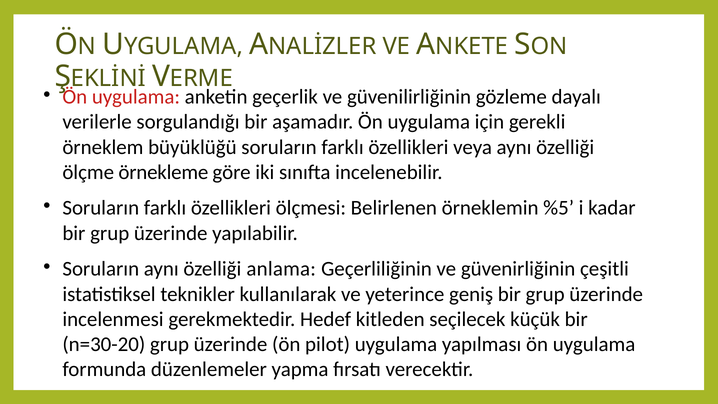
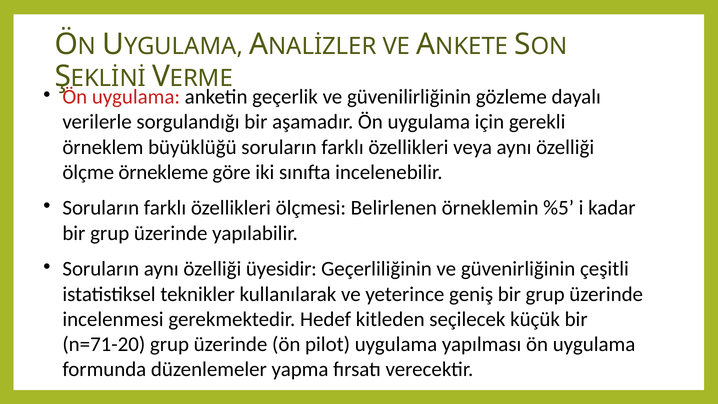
anlama: anlama -> üyesidir (281, 269)
n=30-20: n=30-20 -> n=71-20 (104, 344)
